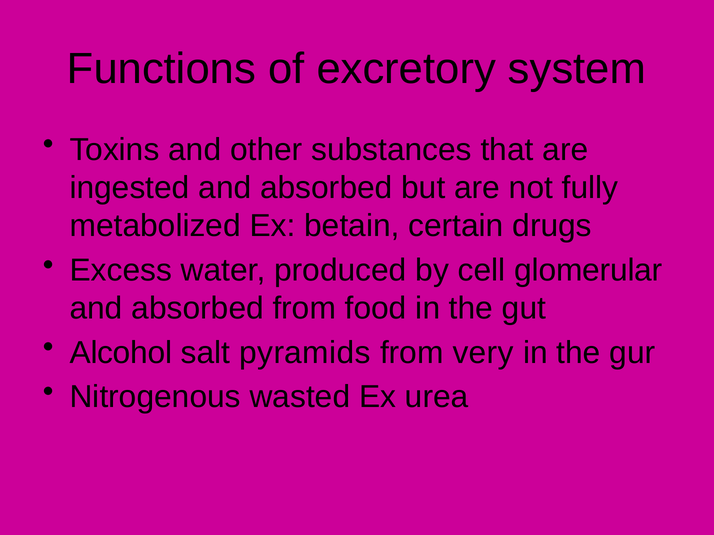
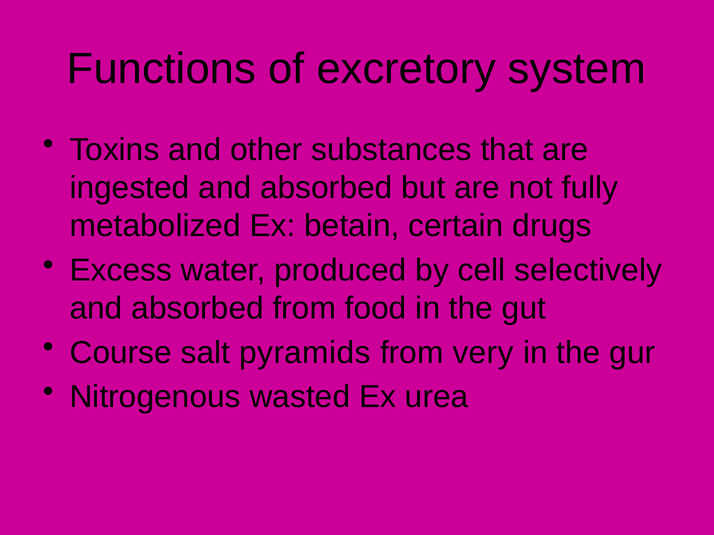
glomerular: glomerular -> selectively (588, 270)
Alcohol: Alcohol -> Course (121, 353)
